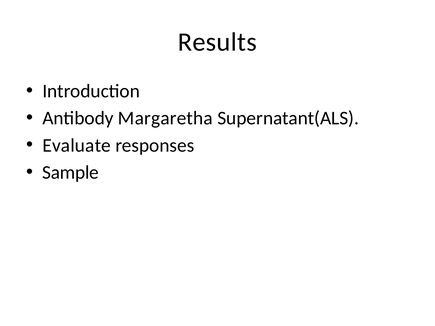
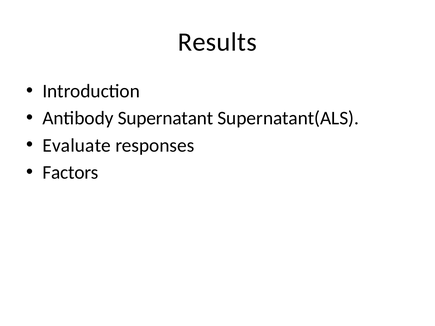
Margaretha: Margaretha -> Supernatant (166, 118)
Sample: Sample -> Factors (70, 172)
